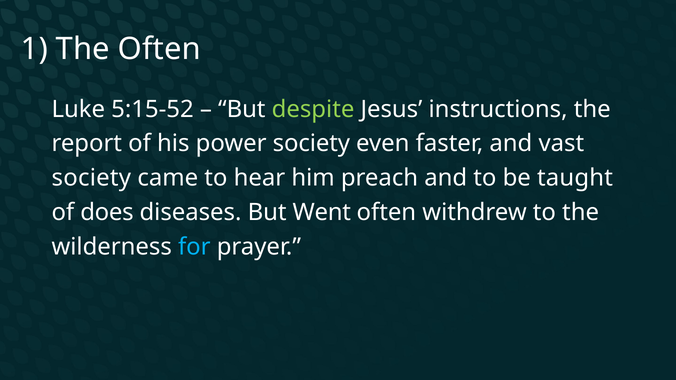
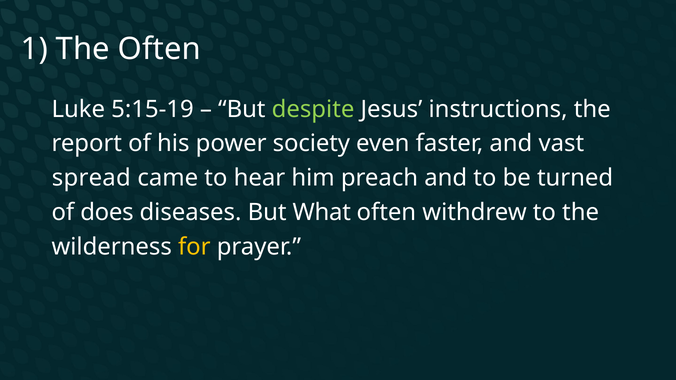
5:15-52: 5:15-52 -> 5:15-19 (152, 109)
society: society -> spread (91, 178)
taught: taught -> turned (575, 178)
Went: Went -> What (322, 213)
for colour: light blue -> yellow (194, 247)
